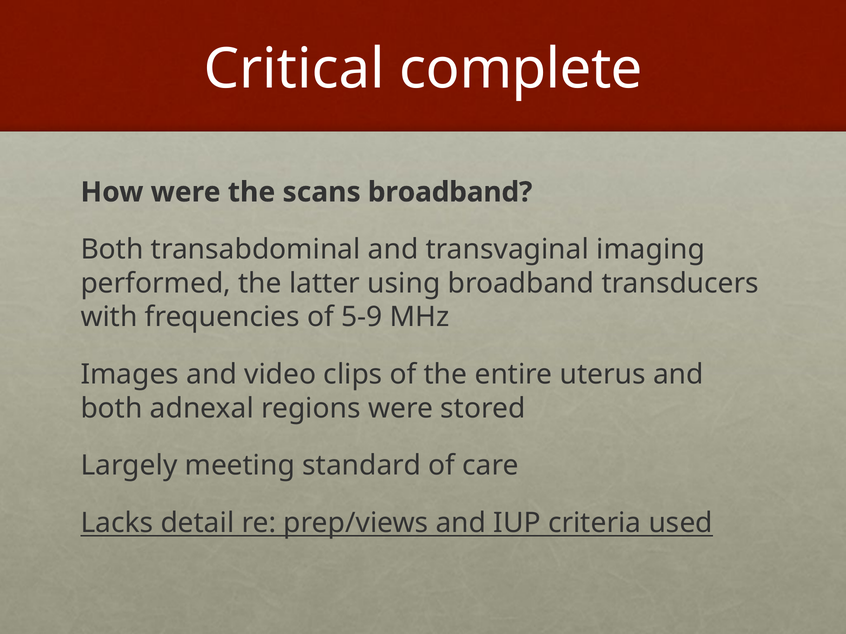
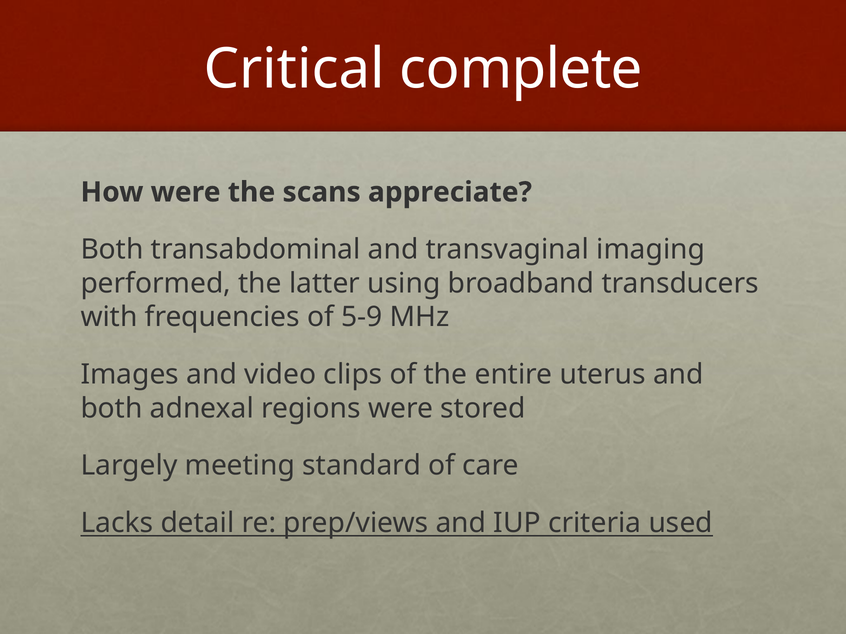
scans broadband: broadband -> appreciate (450, 192)
